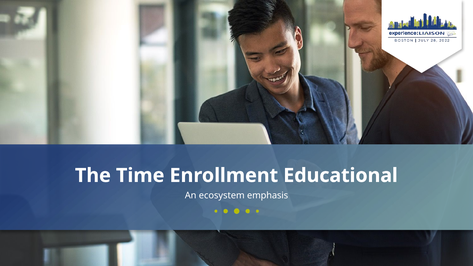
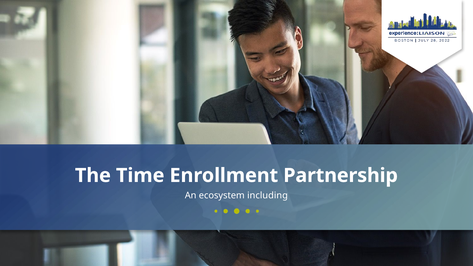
Educational: Educational -> Partnership (341, 176)
emphasis: emphasis -> including (268, 196)
